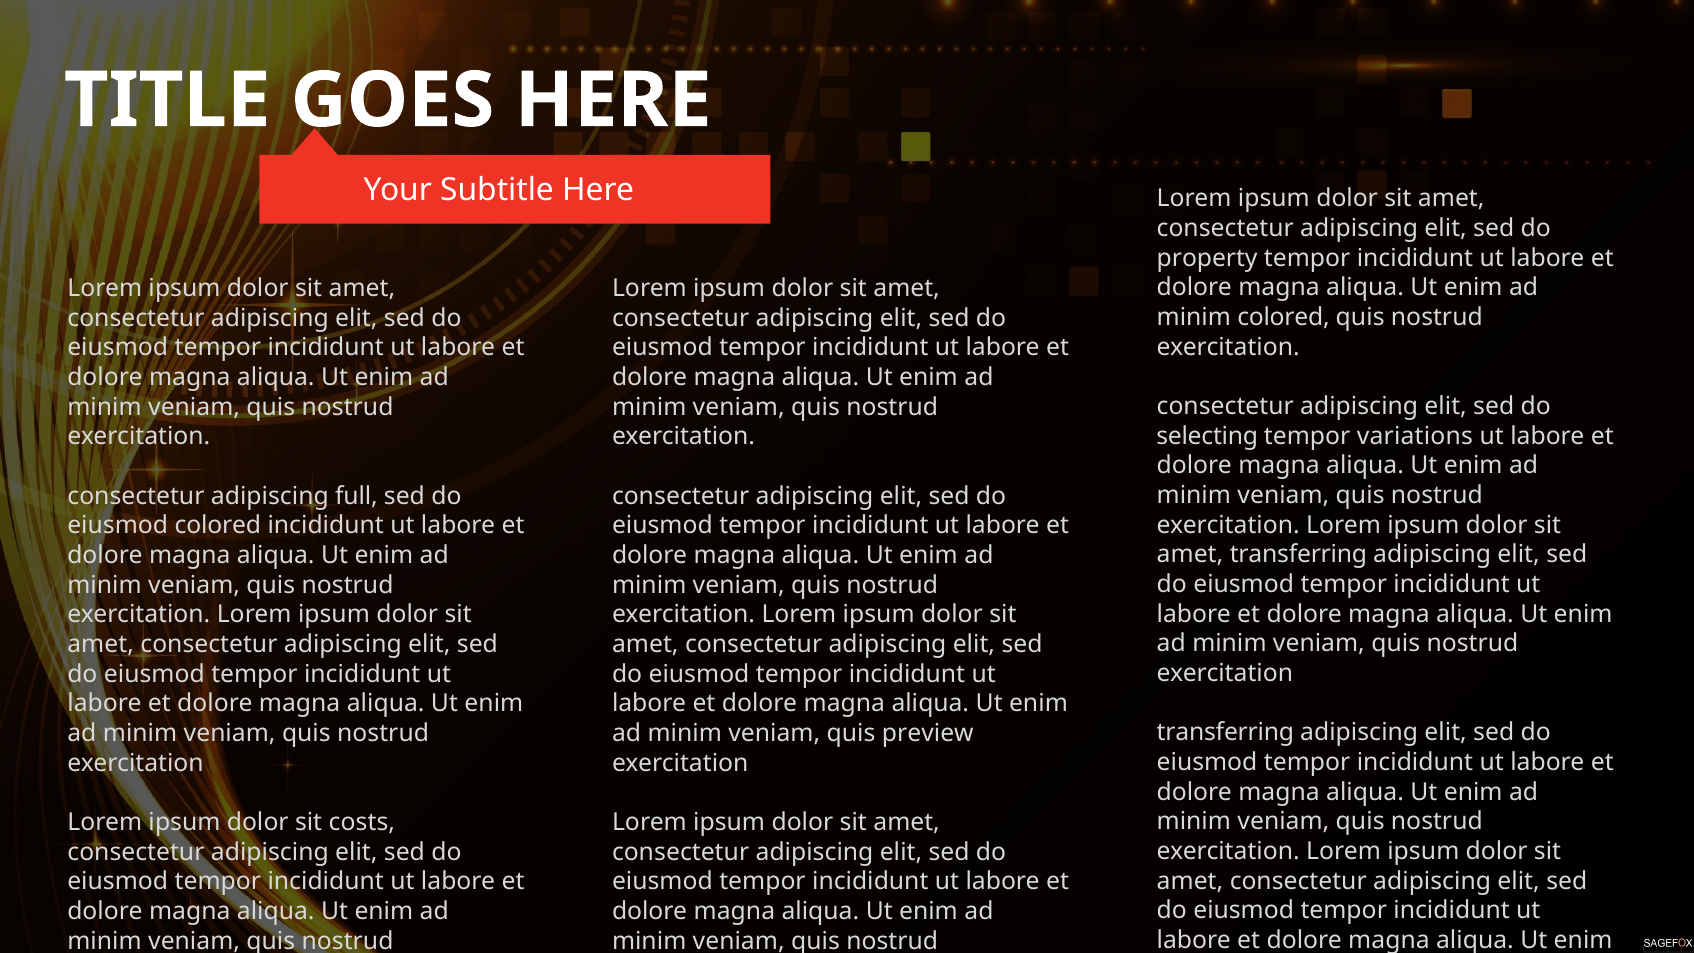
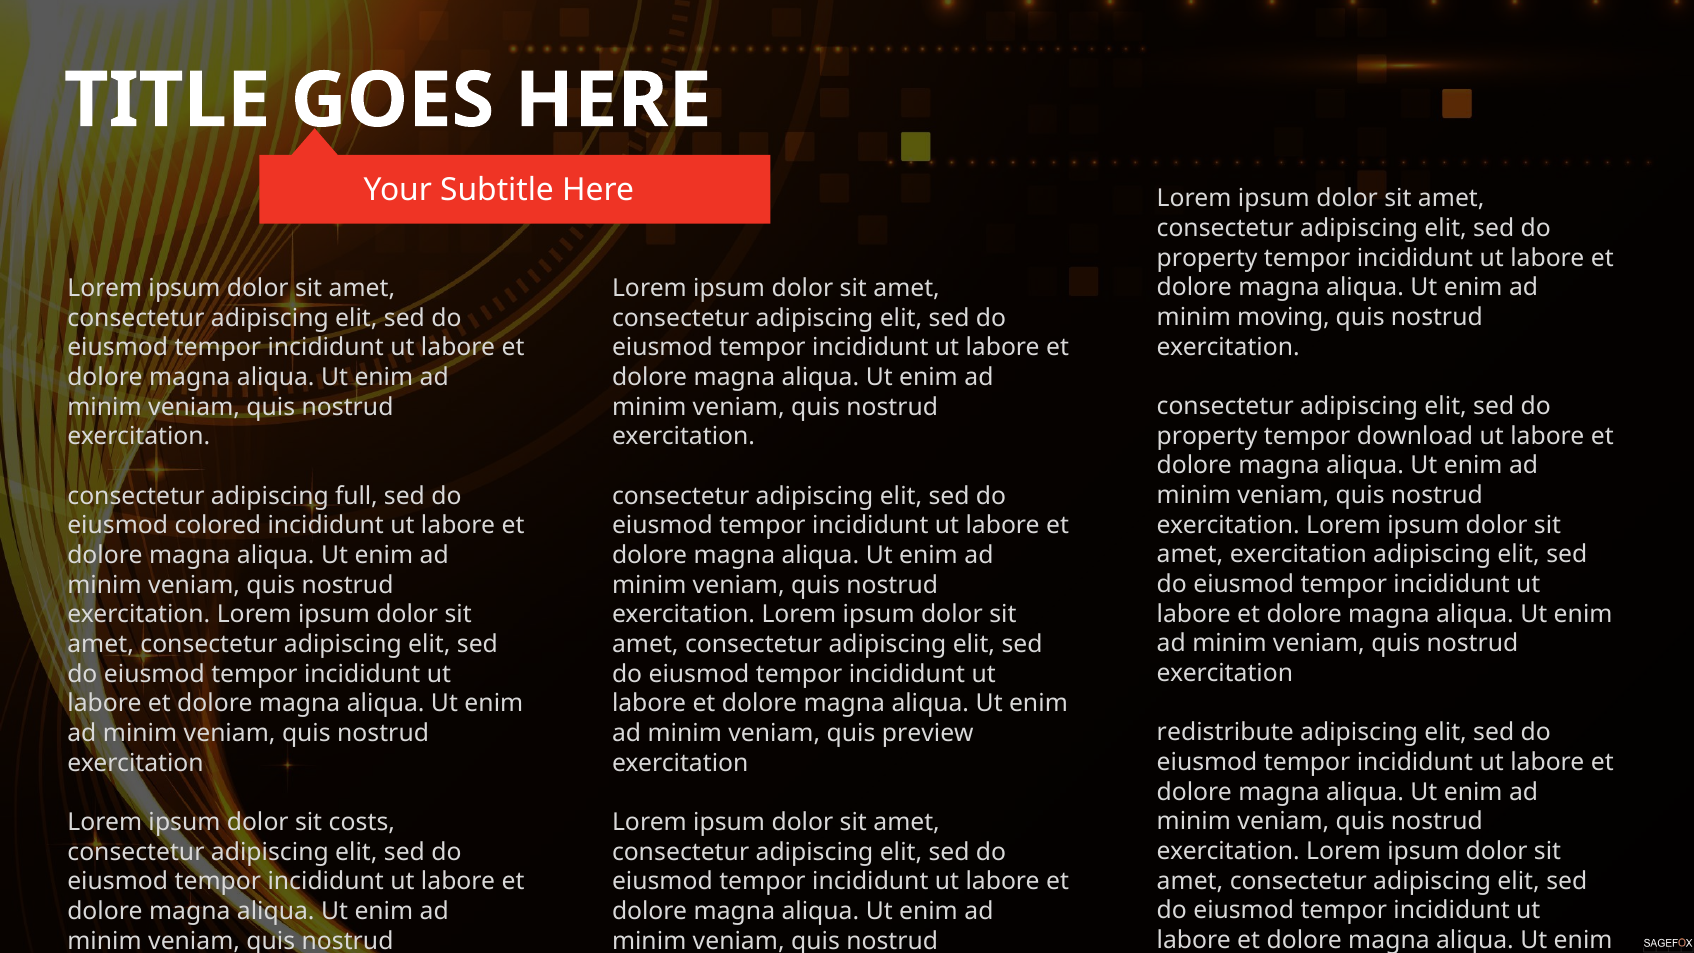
minim colored: colored -> moving (1283, 317)
selecting: selecting -> property (1207, 436)
variations: variations -> download (1415, 436)
amet transferring: transferring -> exercitation (1298, 555)
transferring: transferring -> redistribute (1225, 733)
